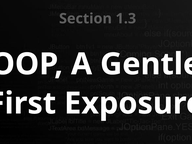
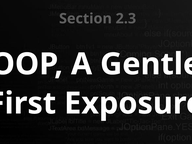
1.3: 1.3 -> 2.3 (126, 19)
